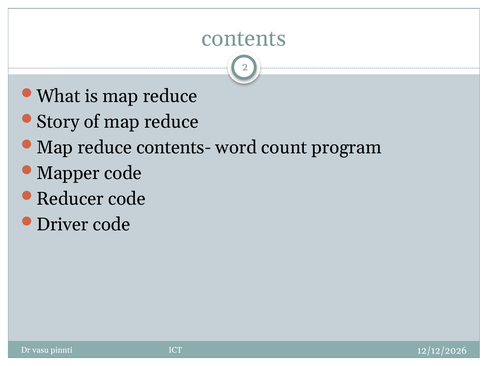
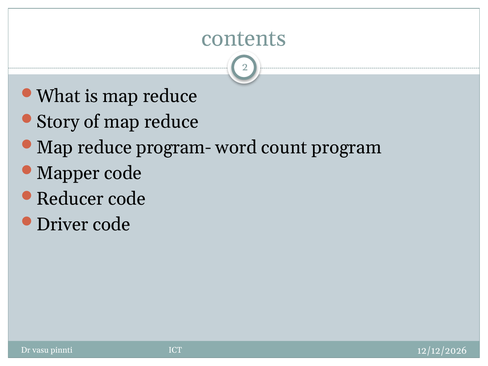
contents-: contents- -> program- (174, 147)
